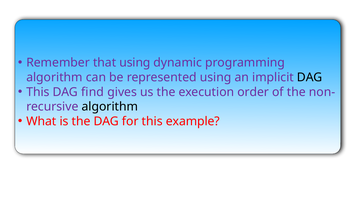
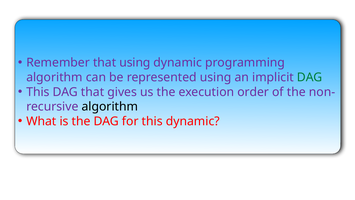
DAG colour: black -> green (310, 77)
DAG find: find -> that (93, 92)
this example: example -> dynamic (193, 121)
